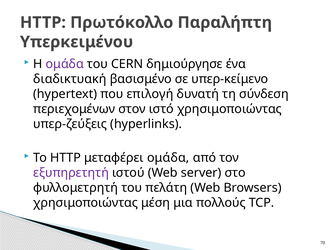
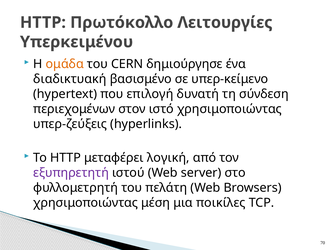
Παραλήπτη: Παραλήπτη -> Λειτουργίες (225, 22)
ομάδα colour: purple -> orange (65, 64)
μεταφέρει ομάδα: ομάδα -> λογική (168, 158)
πολλούς: πολλούς -> ποικίλες (221, 203)
